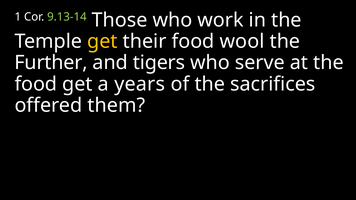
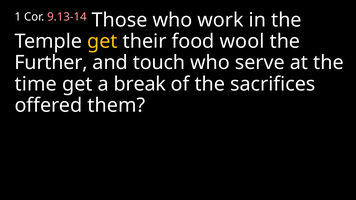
9.13-14 colour: light green -> pink (67, 17)
tigers: tigers -> touch (159, 63)
food: food -> time (36, 84)
years: years -> break (140, 84)
